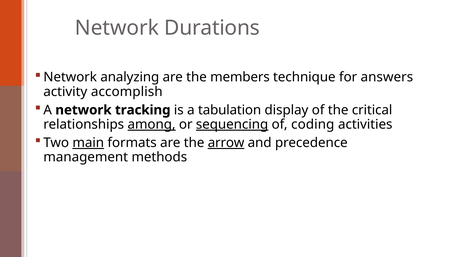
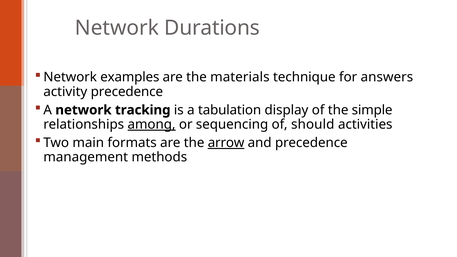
analyzing: analyzing -> examples (130, 77)
members: members -> materials (240, 77)
activity accomplish: accomplish -> precedence (127, 92)
critical: critical -> simple (372, 110)
sequencing underline: present -> none (232, 124)
coding: coding -> should (313, 124)
main underline: present -> none (88, 143)
